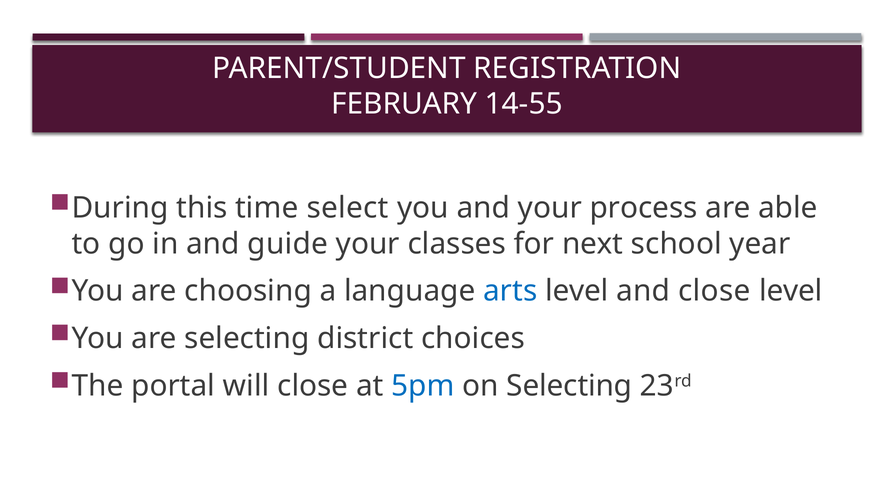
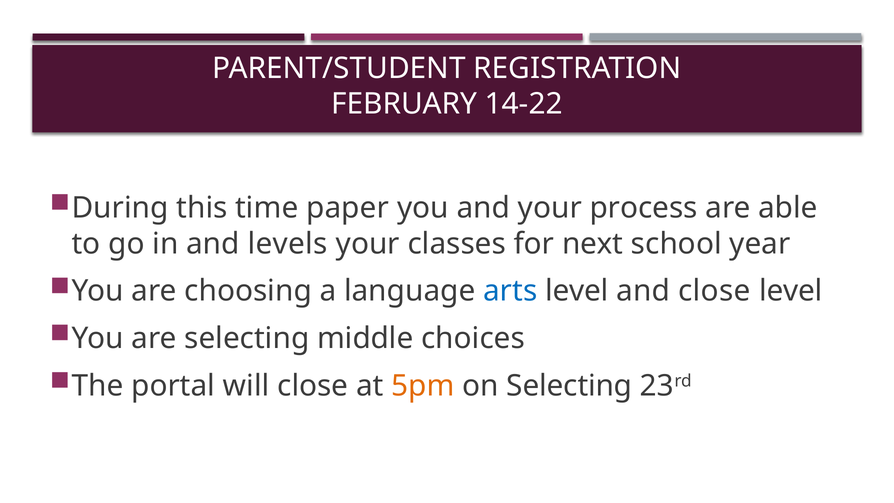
14-55: 14-55 -> 14-22 (524, 104)
select: select -> paper (348, 208)
guide: guide -> levels (288, 244)
district: district -> middle (365, 338)
5pm colour: blue -> orange (423, 386)
